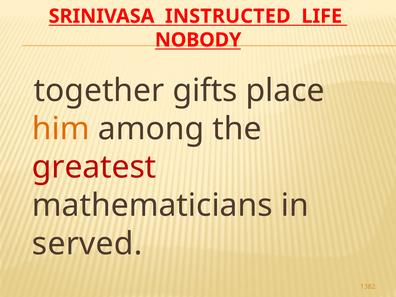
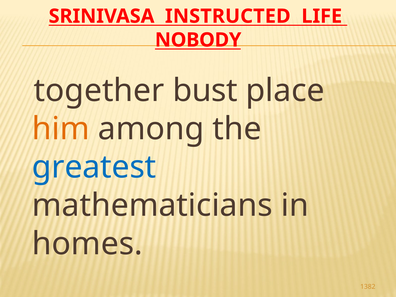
gifts: gifts -> bust (205, 91)
greatest colour: red -> blue (94, 167)
served: served -> homes (87, 244)
